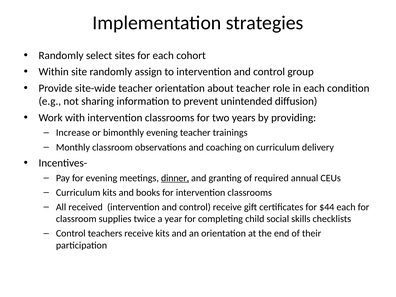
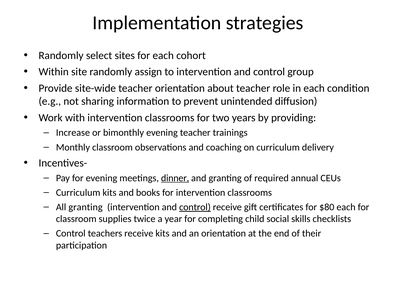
All received: received -> granting (86, 207)
control underline: none -> present (195, 207)
$44: $44 -> $80 (327, 207)
